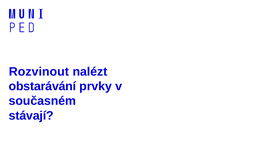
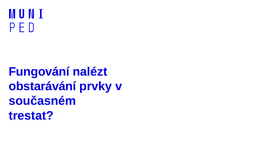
Rozvinout: Rozvinout -> Fungování (39, 72)
stávají: stávají -> trestat (31, 116)
